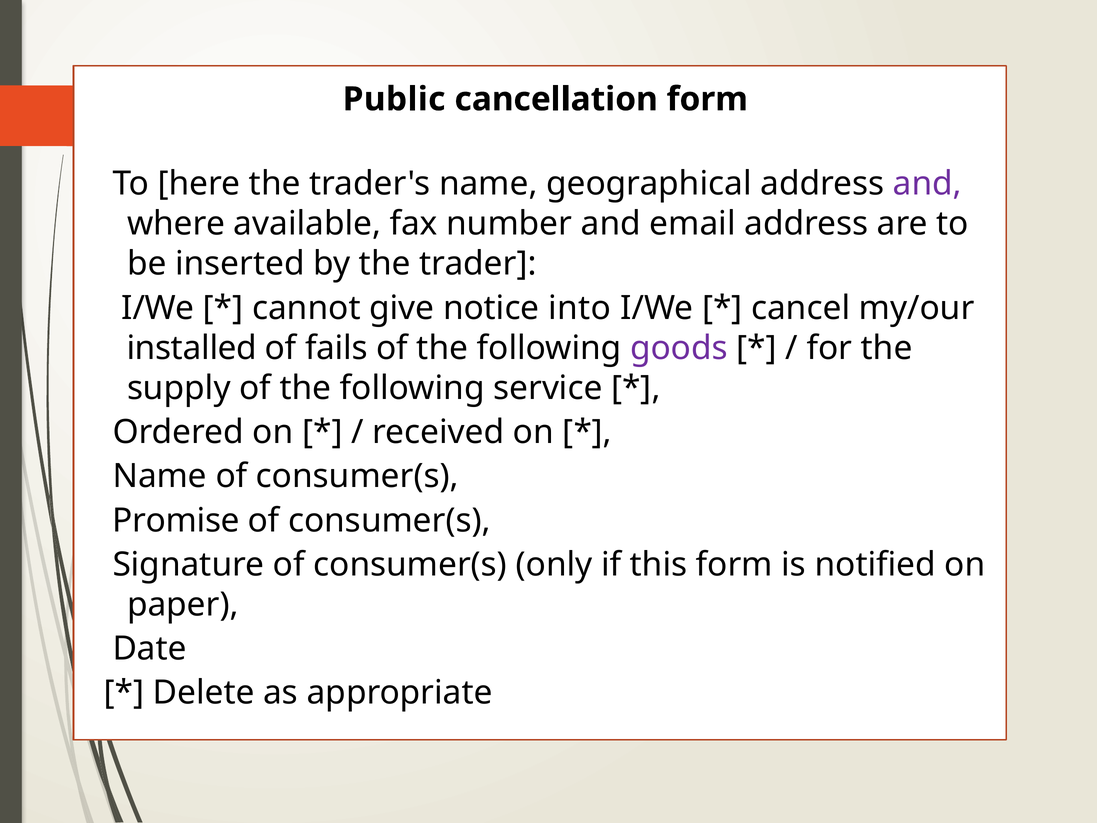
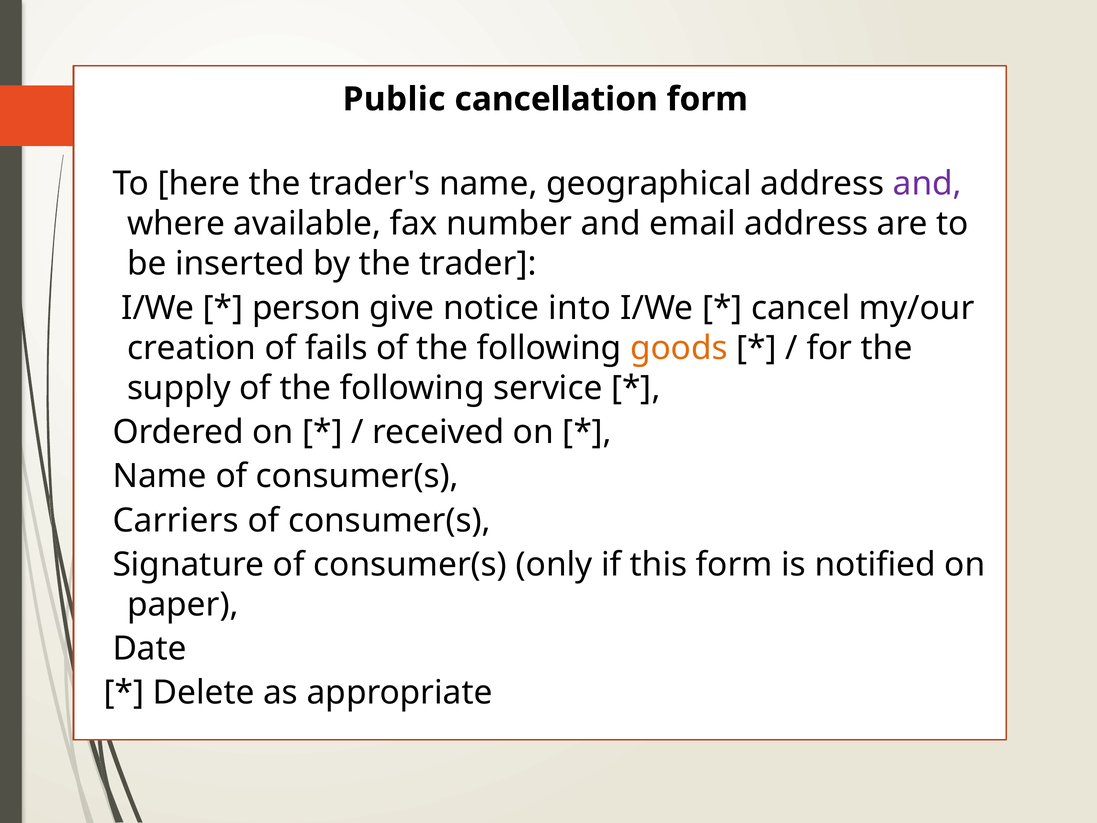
cannot: cannot -> person (306, 308)
installed: installed -> creation (192, 348)
goods colour: purple -> orange (679, 348)
Promise: Promise -> Carriers (176, 520)
